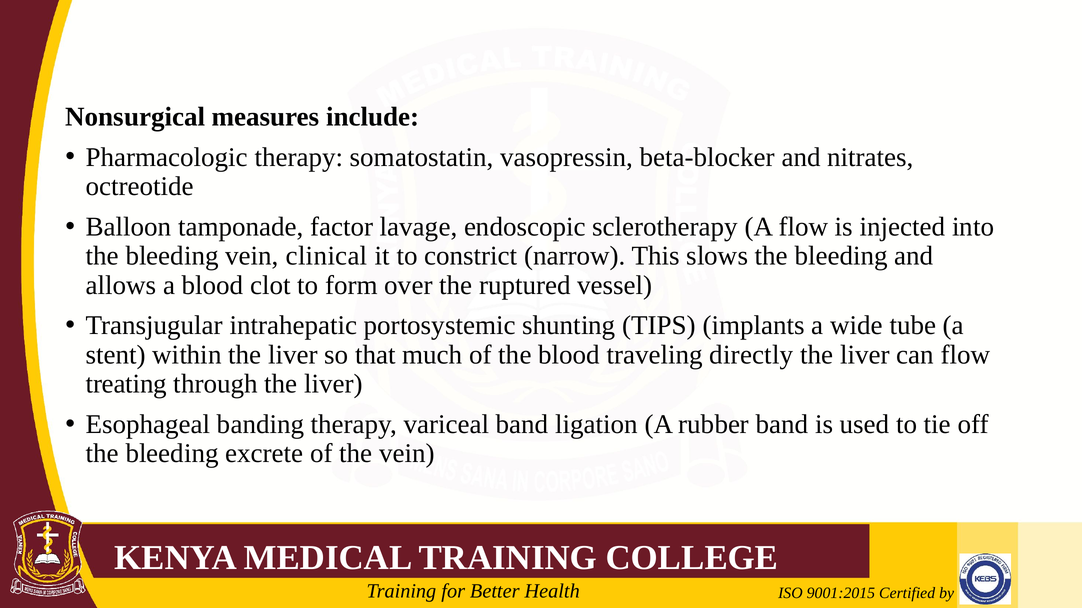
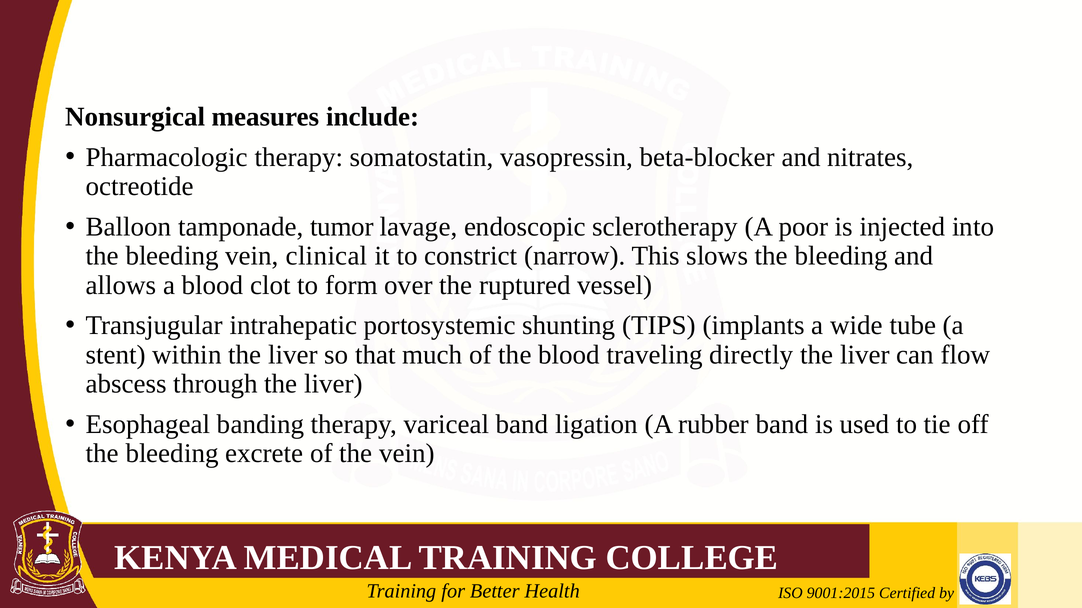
factor: factor -> tumor (342, 227)
A flow: flow -> poor (803, 227)
treating: treating -> abscess (126, 384)
